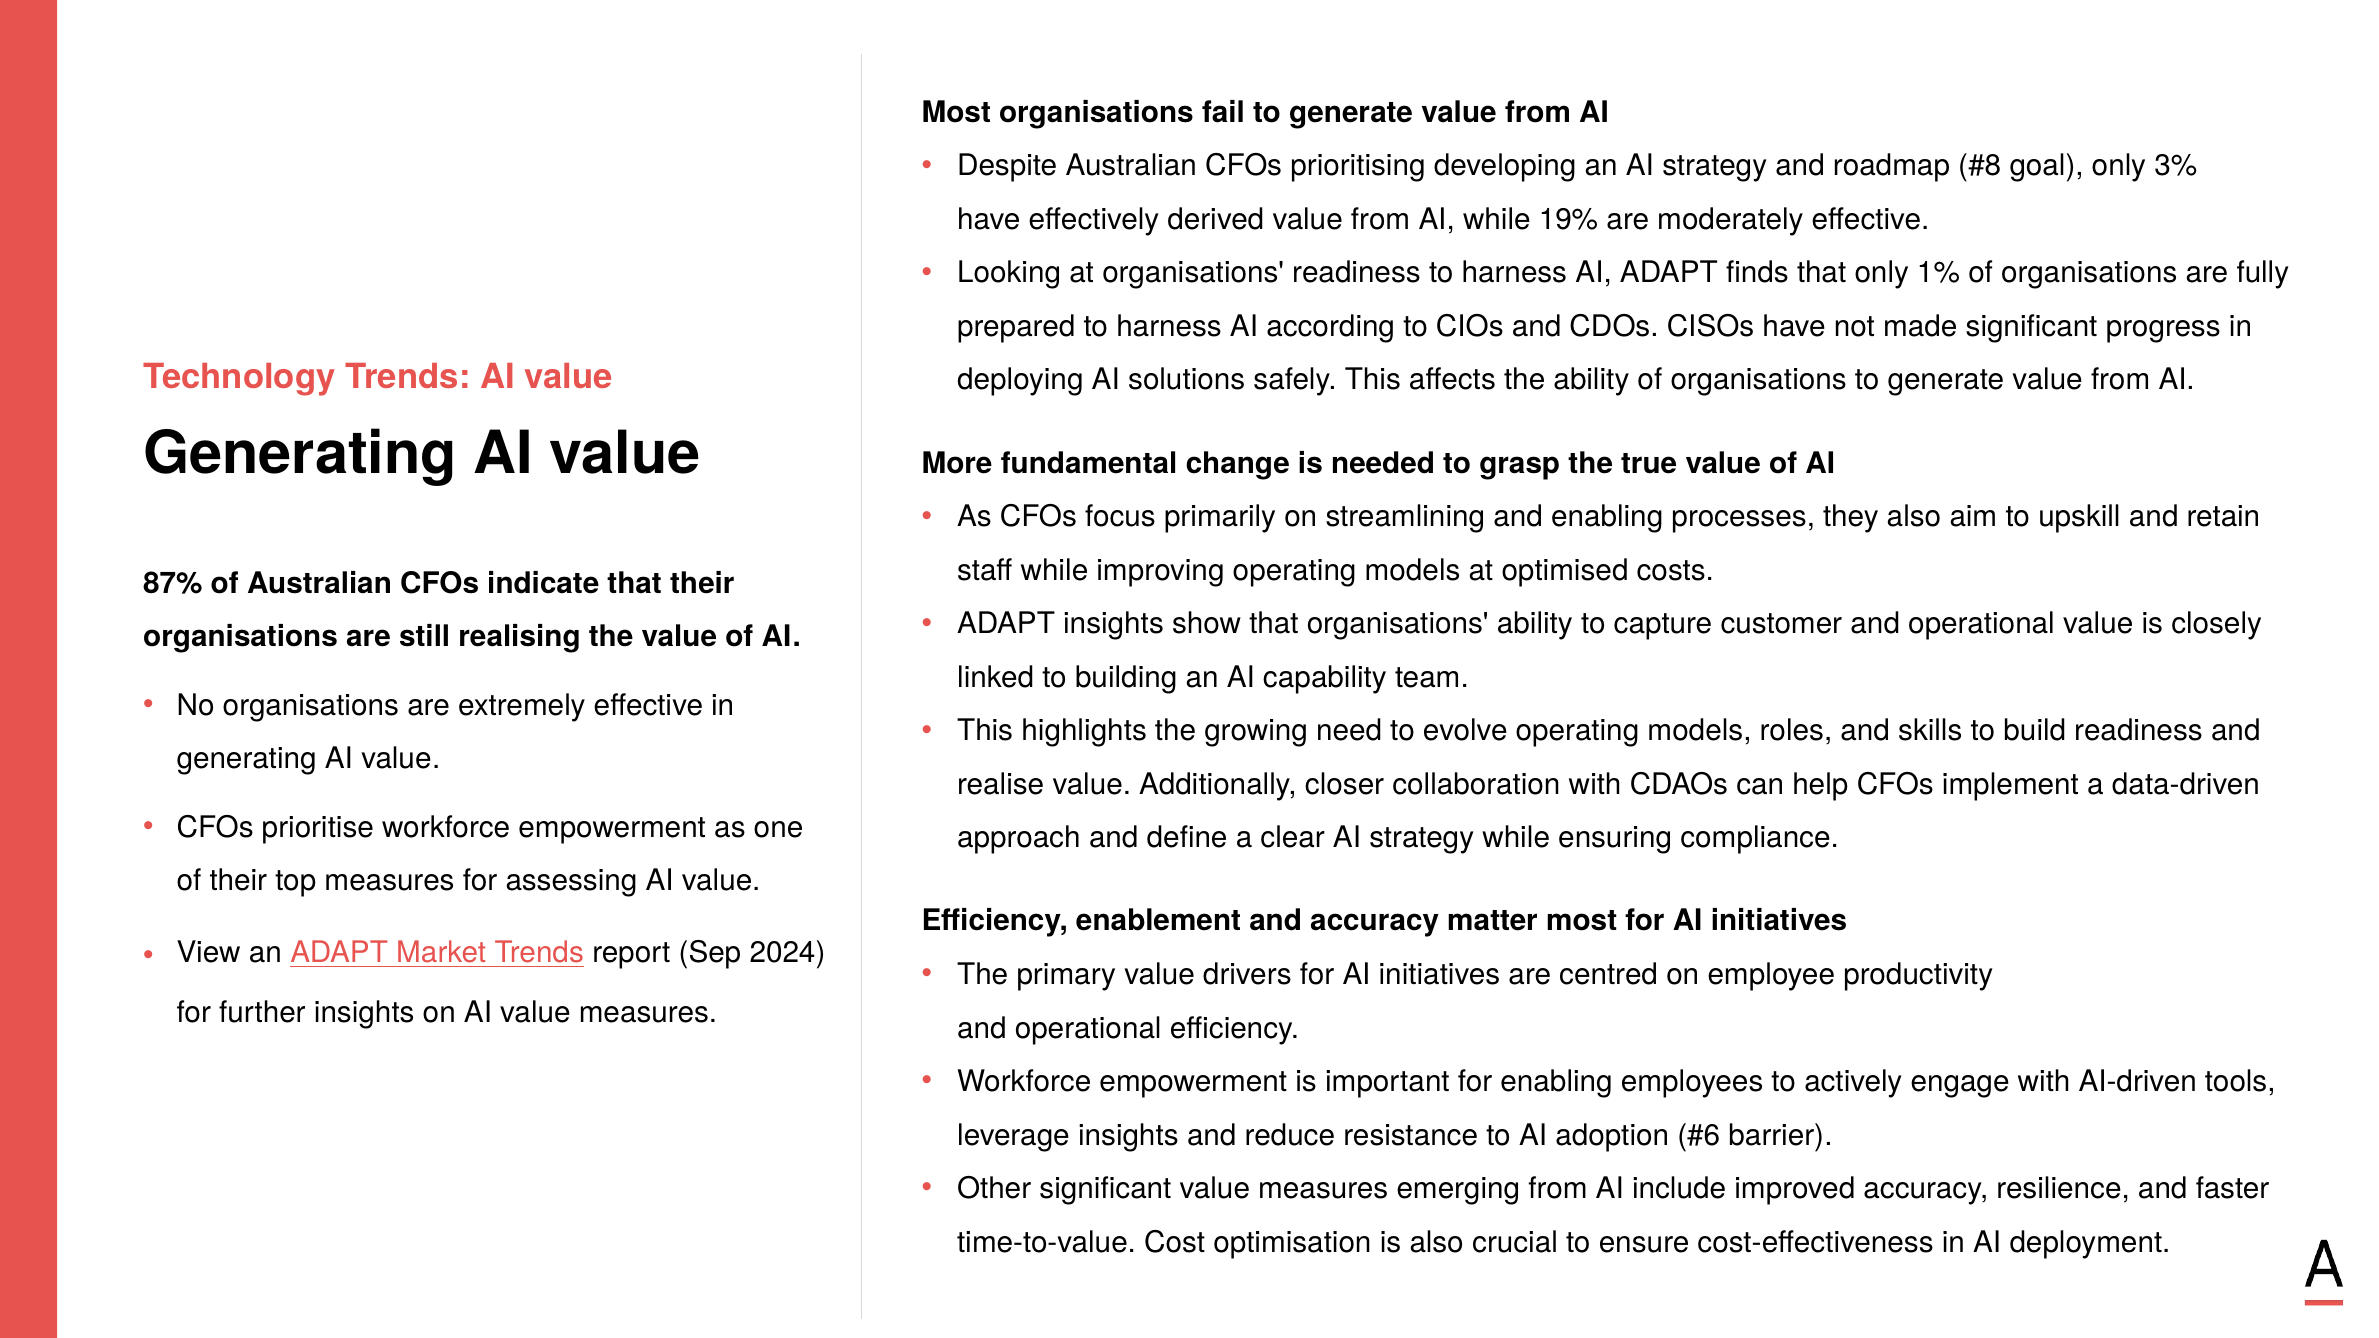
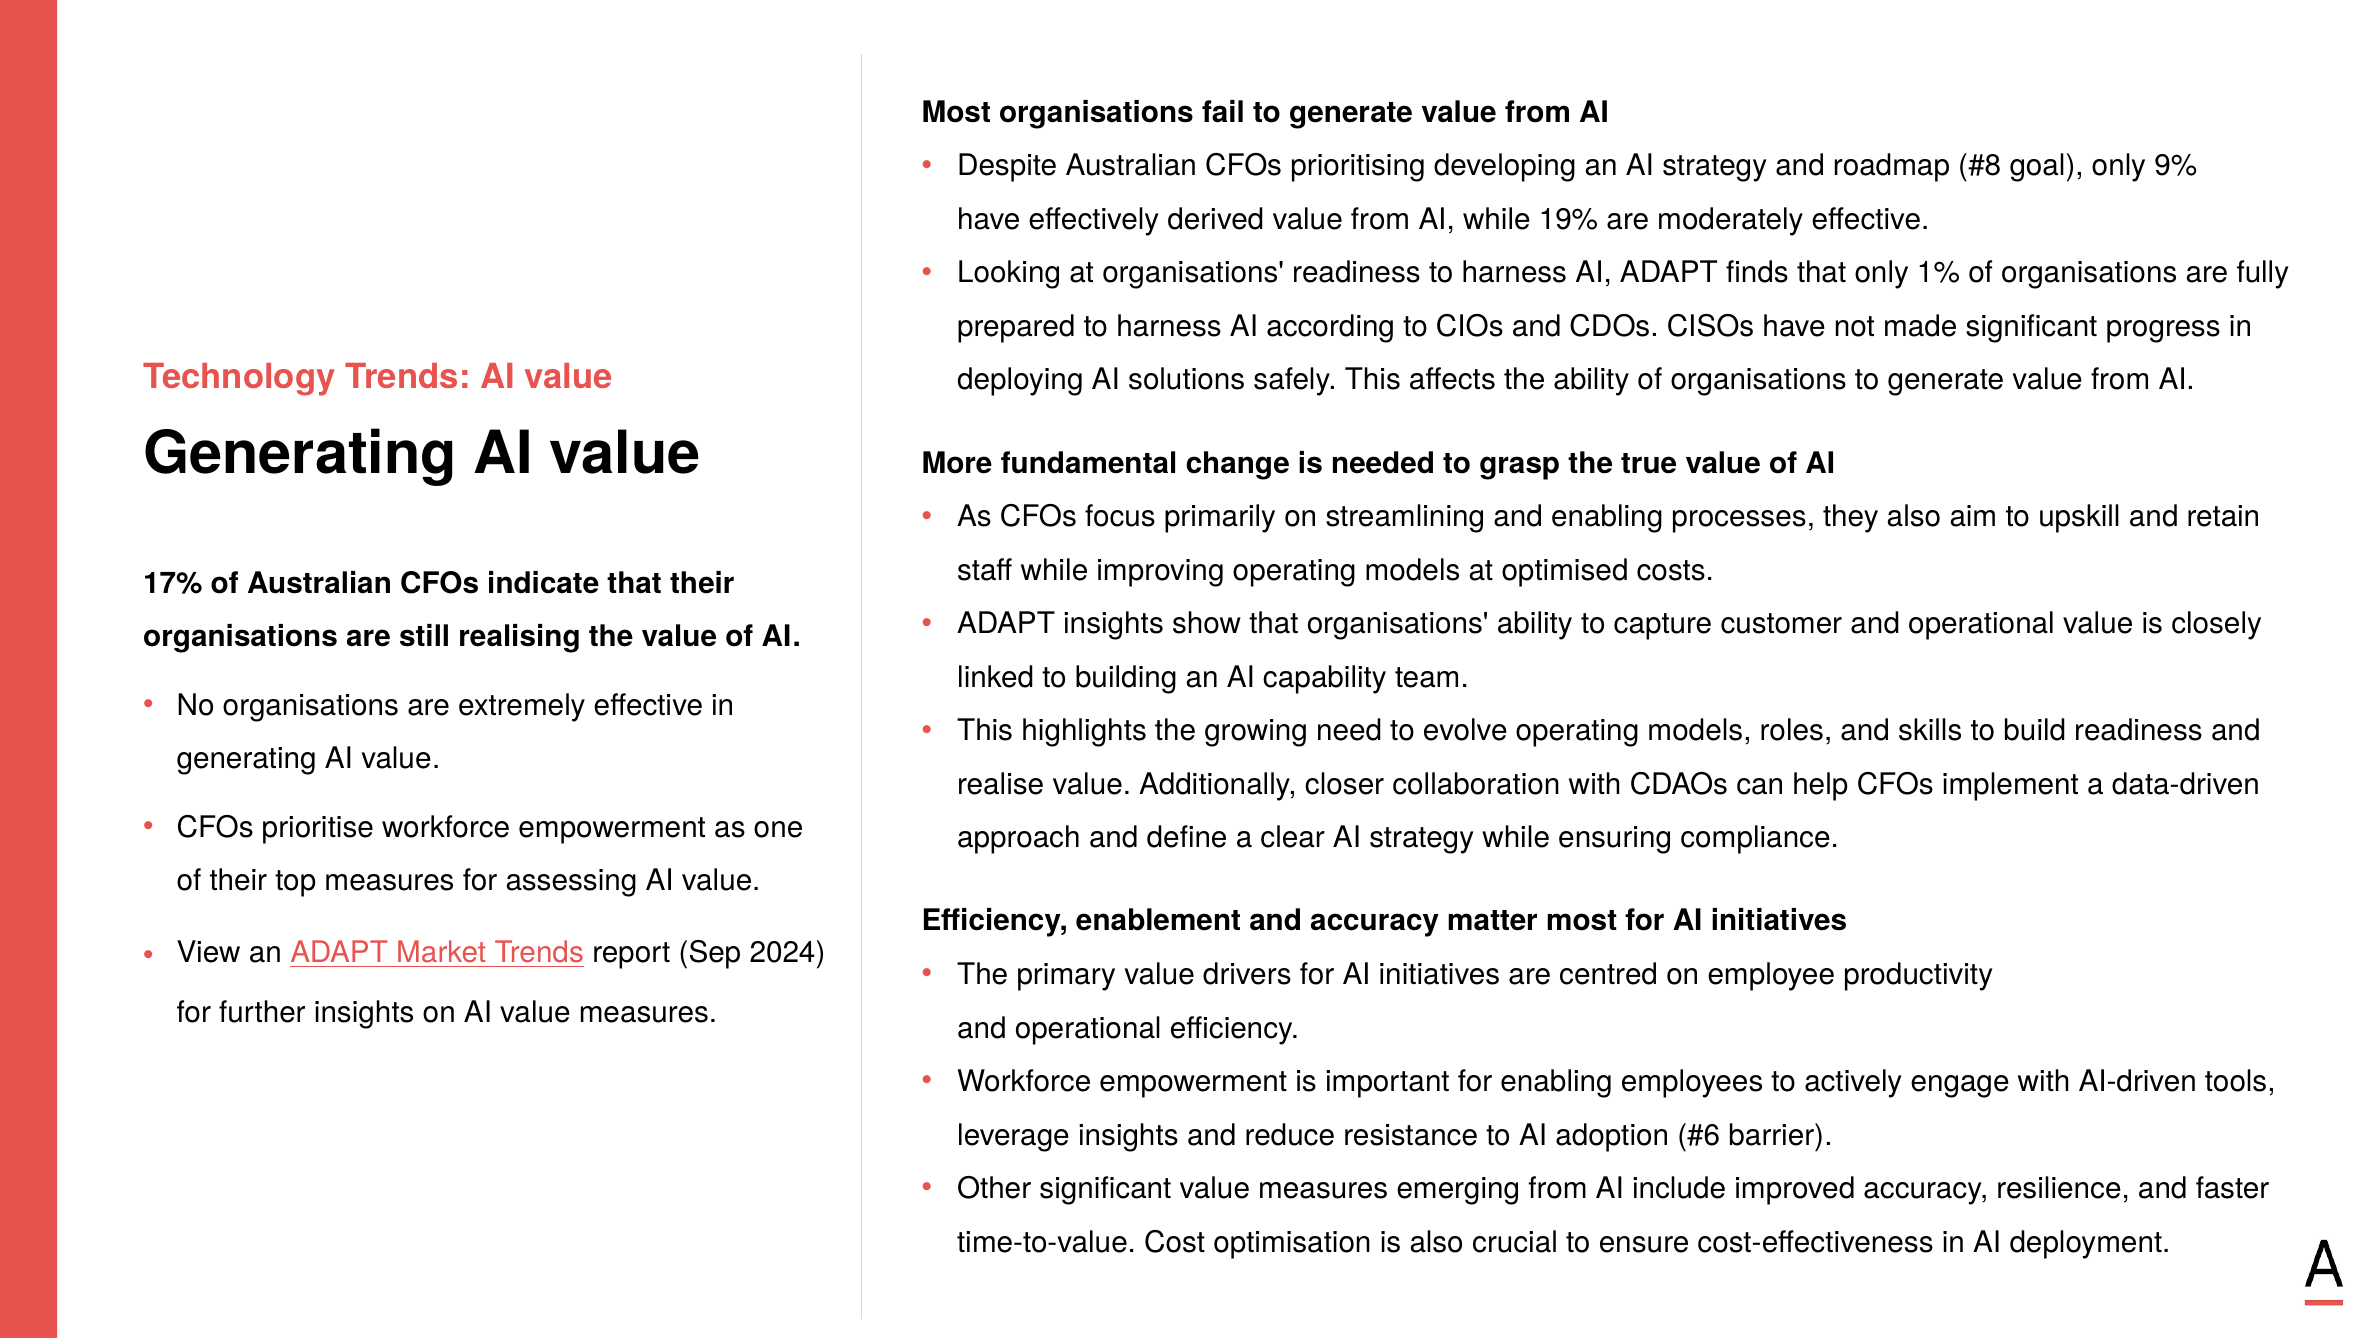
3%: 3% -> 9% (2176, 166)
87%: 87% -> 17% (173, 584)
